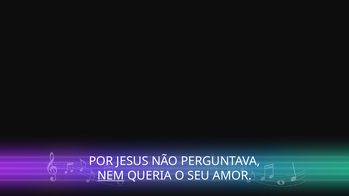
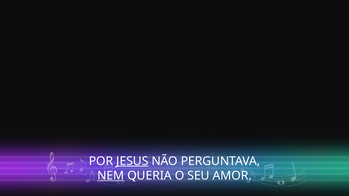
JESUS underline: none -> present (132, 161)
